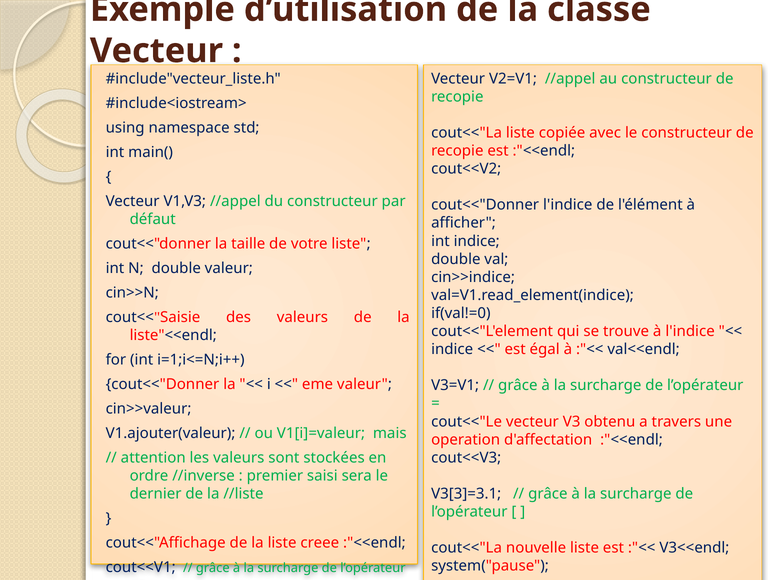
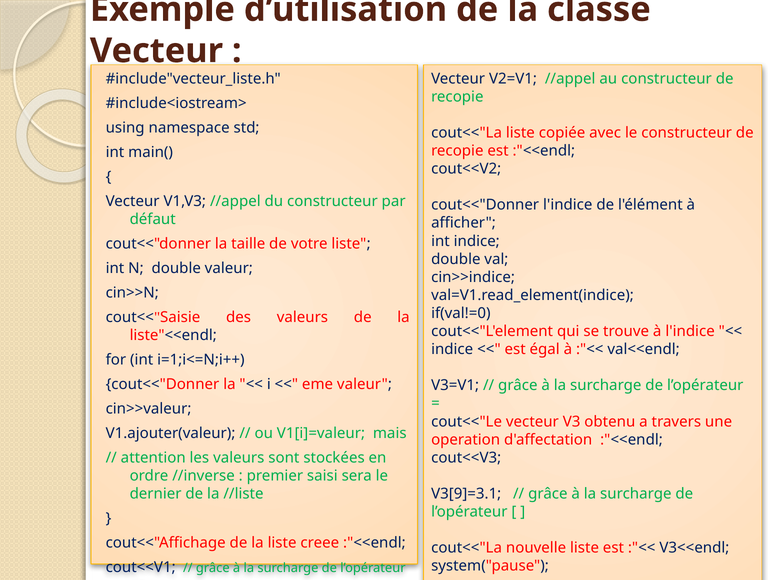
V3[3]=3.1: V3[3]=3.1 -> V3[9]=3.1 (466, 494)
